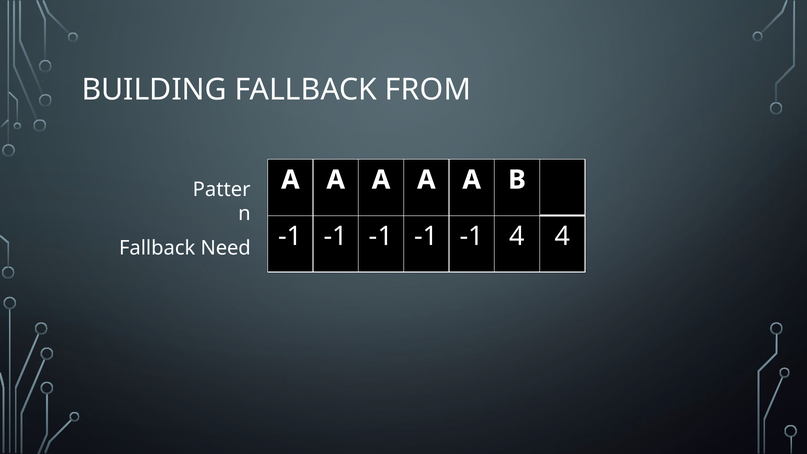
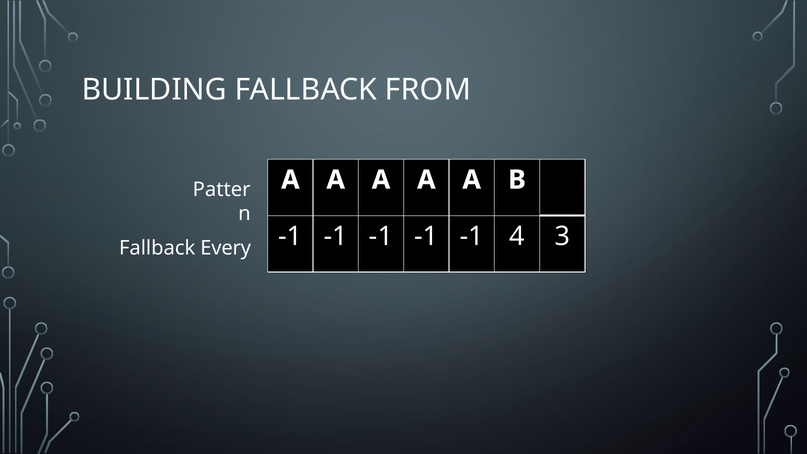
4 4: 4 -> 3 (562, 236)
Need: Need -> Every (226, 248)
